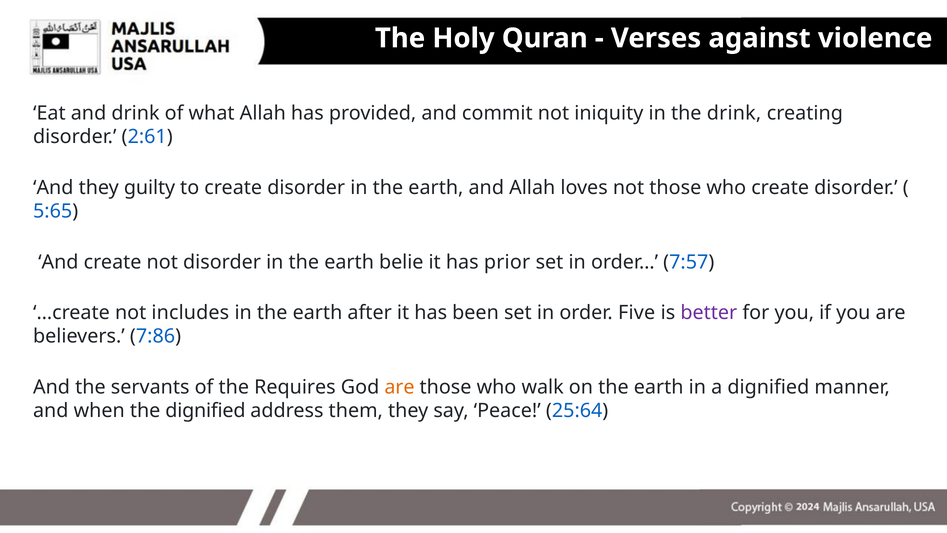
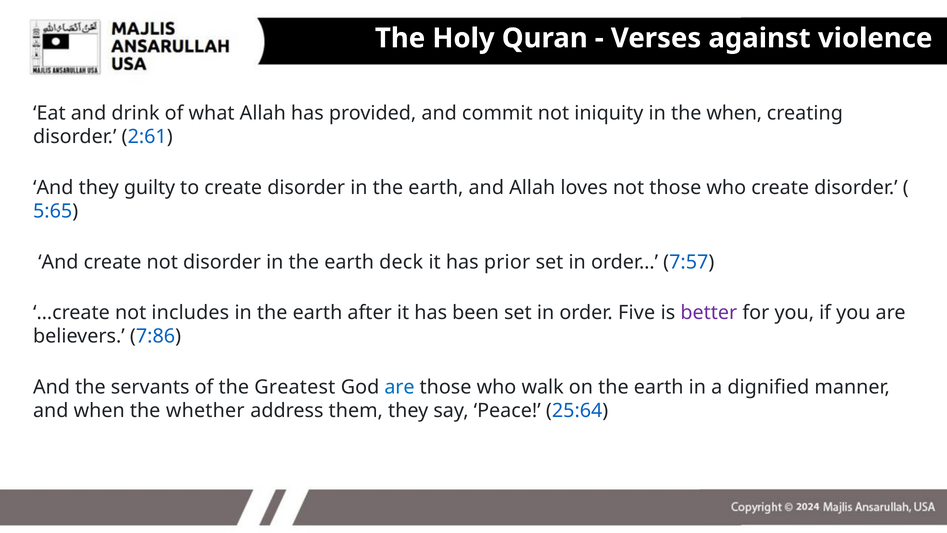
the drink: drink -> when (734, 113)
belie: belie -> deck (401, 262)
Requires: Requires -> Greatest (295, 387)
are colour: orange -> blue (399, 387)
the dignified: dignified -> whether (205, 411)
